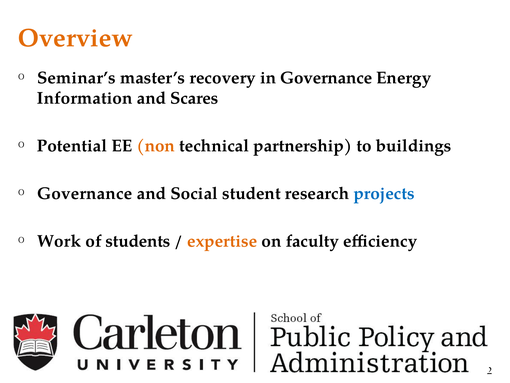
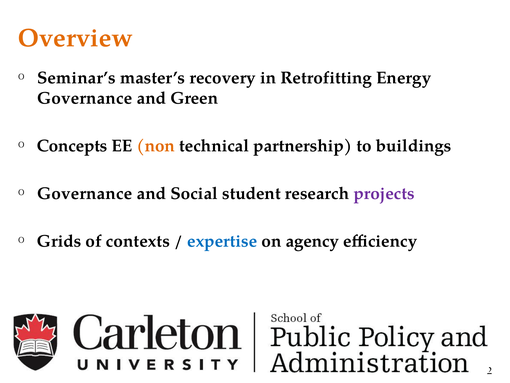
in Governance: Governance -> Retrofitting (326, 78)
Information: Information -> Governance (85, 98)
Scares: Scares -> Green (194, 98)
Potential: Potential -> Concepts (72, 146)
projects colour: blue -> purple (384, 193)
Work: Work -> Grids (59, 241)
students: students -> contexts (138, 241)
expertise colour: orange -> blue (222, 241)
faculty: faculty -> agency (312, 241)
